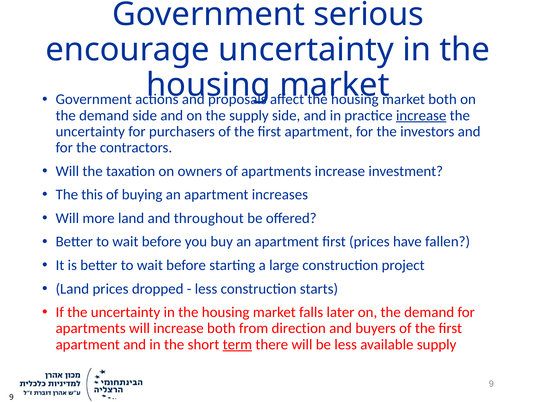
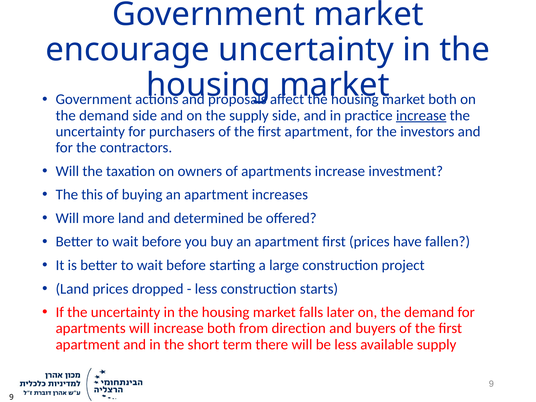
Government serious: serious -> market (369, 14)
throughout: throughout -> determined (209, 218)
term underline: present -> none (237, 344)
